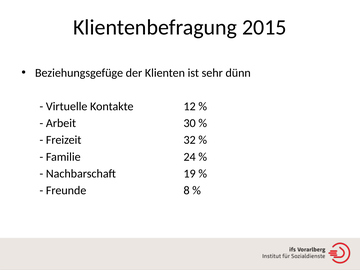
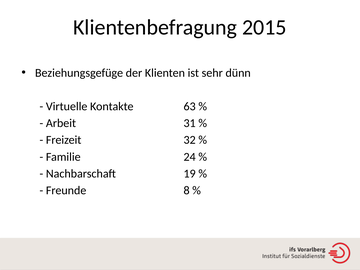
12: 12 -> 63 (190, 106)
30: 30 -> 31 (190, 123)
